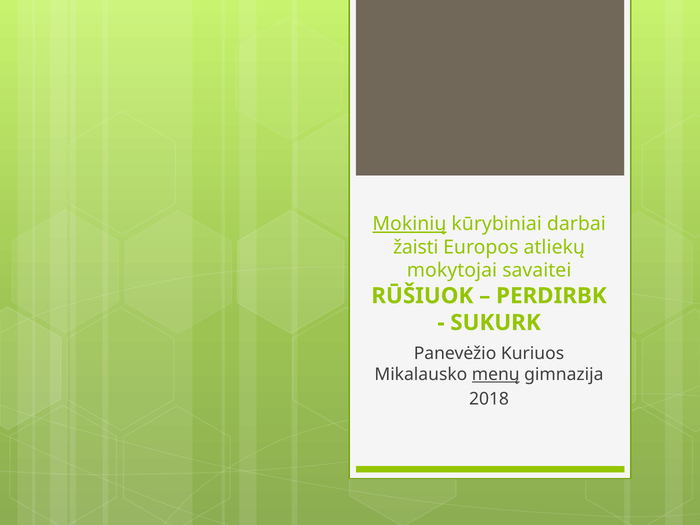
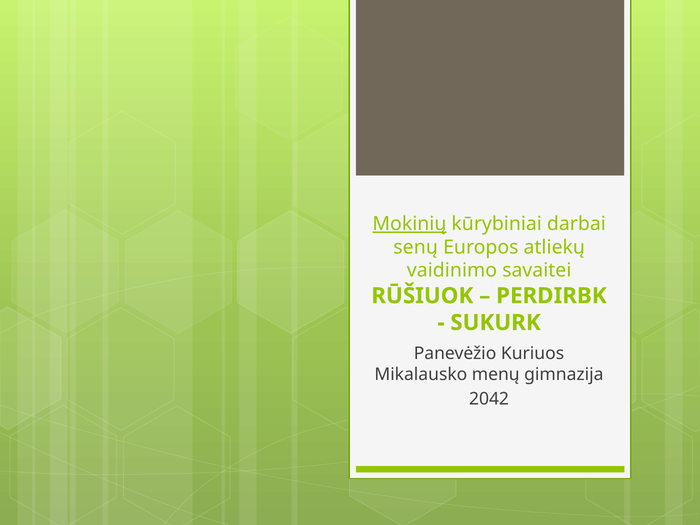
žaisti: žaisti -> senų (416, 247)
mokytojai: mokytojai -> vaidinimo (452, 271)
menų underline: present -> none (496, 375)
2018: 2018 -> 2042 (489, 399)
